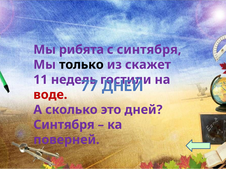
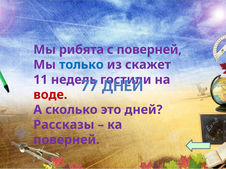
с синтября: синтября -> поверней (149, 50)
только colour: black -> blue (81, 65)
Синтября: Синтября -> Рассказы (64, 125)
